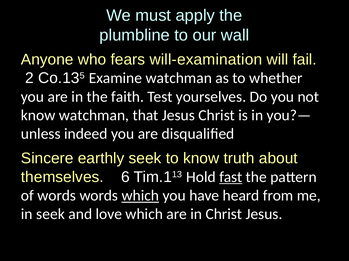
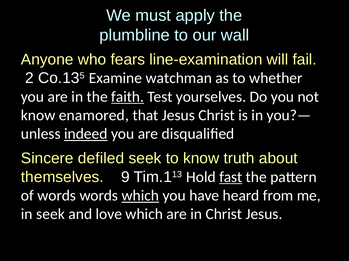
will-examination: will-examination -> line-examination (206, 60)
faith underline: none -> present (128, 97)
know watchman: watchman -> enamored (94, 116)
indeed underline: none -> present (86, 134)
earthly: earthly -> defiled (101, 159)
6: 6 -> 9 (125, 177)
